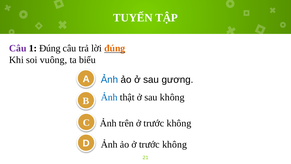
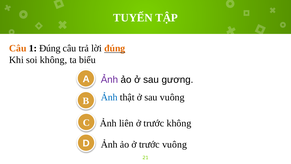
Câu colour: purple -> orange (18, 48)
soi vuông: vuông -> không (53, 60)
Ảnh colour: blue -> purple (109, 79)
sau không: không -> vuông (172, 97)
trên: trên -> liên (126, 123)
ảo ở trước không: không -> vuông (175, 144)
